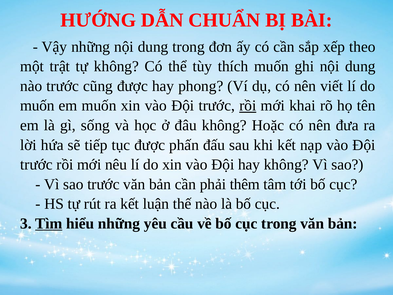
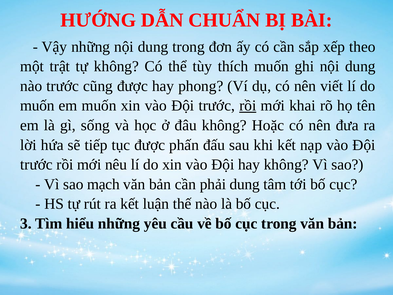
sao trước: trước -> mạch (103, 184)
phải thêm: thêm -> dung (245, 184)
Tìm underline: present -> none (49, 223)
